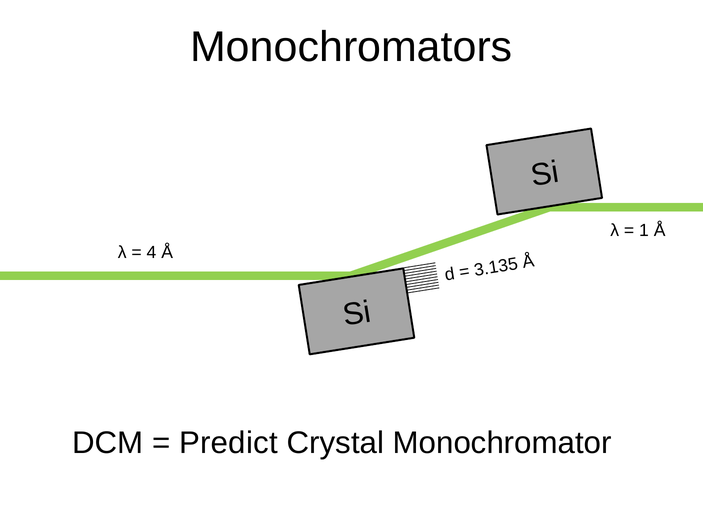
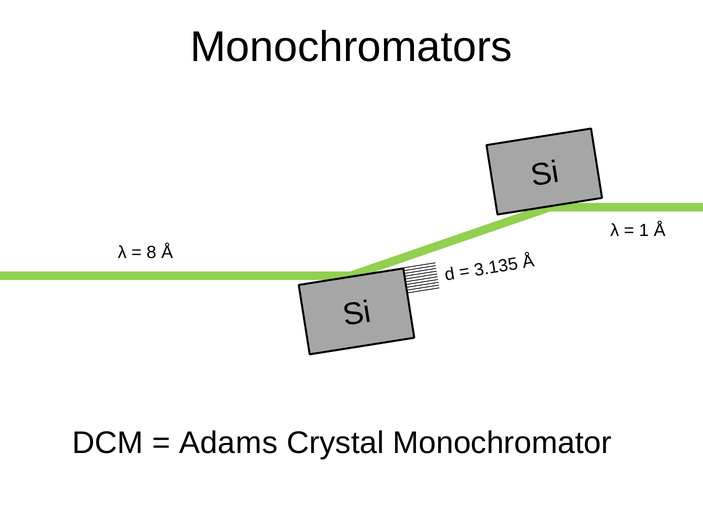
4: 4 -> 8 (151, 252)
Predict: Predict -> Adams (228, 443)
